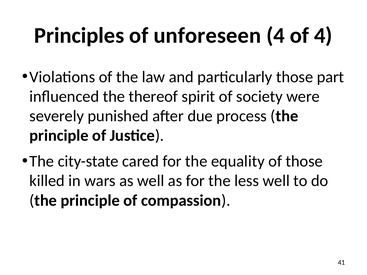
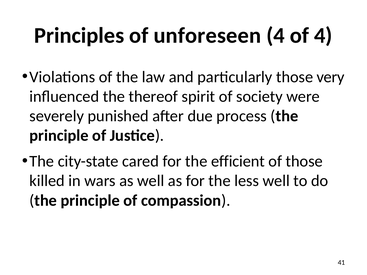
part: part -> very (331, 77)
equality: equality -> efficient (238, 161)
